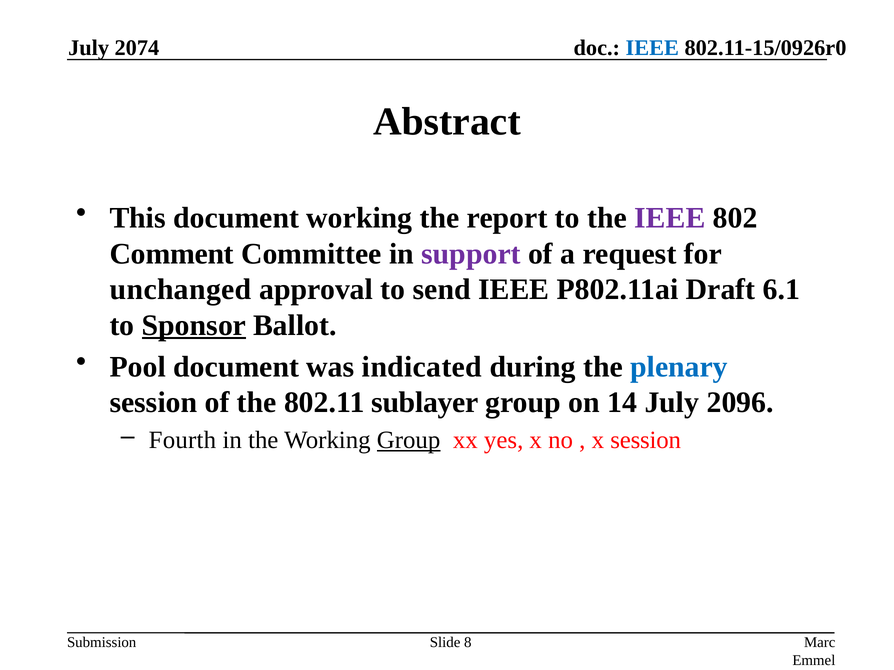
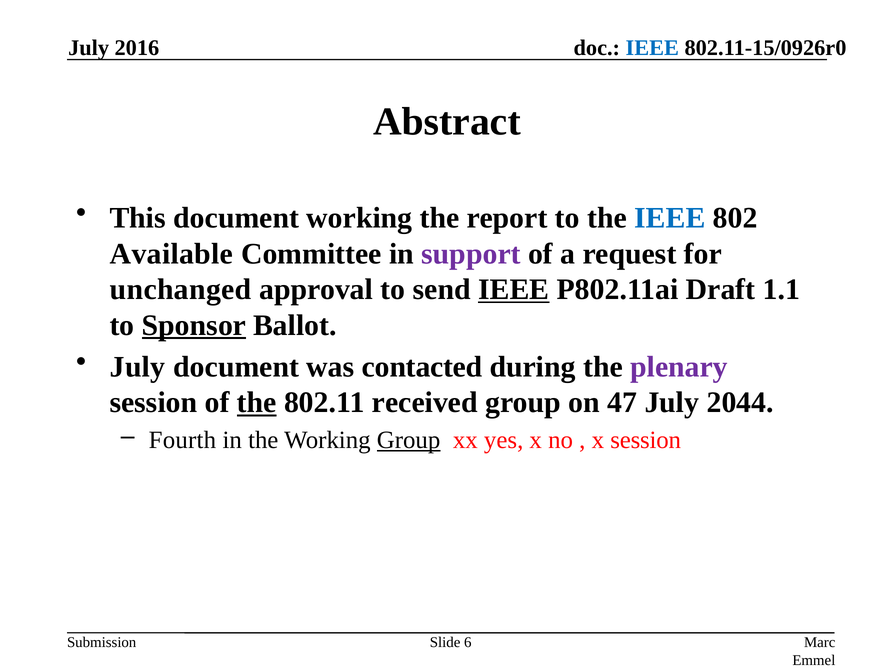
2074: 2074 -> 2016 (137, 48)
IEEE colour: purple -> blue (670, 218)
Comment: Comment -> Available (171, 254)
IEEE underline: none -> present (514, 290)
6.1: 6.1 -> 1.1 (781, 290)
Pool: Pool -> July (138, 367)
indicated: indicated -> contacted (422, 367)
plenary colour: blue -> purple (679, 367)
the underline: none -> present (257, 403)
sublayer: sublayer -> received (425, 403)
14: 14 -> 47 (622, 403)
2096: 2096 -> 2044 (740, 403)
8: 8 -> 6 (468, 643)
